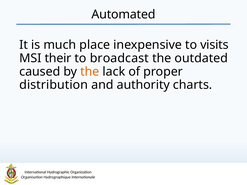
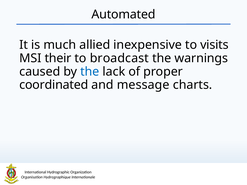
place: place -> allied (95, 45)
outdated: outdated -> warnings (201, 58)
the colour: orange -> blue (90, 72)
distribution: distribution -> coordinated (54, 85)
authority: authority -> message (143, 85)
